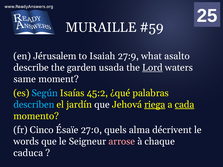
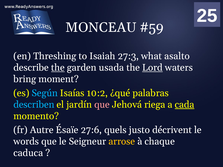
MURAILLE: MURAILLE -> MONCEAU (101, 28)
Jérusalem: Jérusalem -> Threshing (55, 56)
27:9: 27:9 -> 27:3 (128, 56)
the underline: none -> present (58, 68)
same: same -> bring (25, 79)
45:2: 45:2 -> 10:2 (97, 93)
que colour: white -> pink (102, 105)
riega underline: present -> none (155, 105)
Cinco: Cinco -> Autre (42, 130)
27:0: 27:0 -> 27:6 (91, 130)
alma: alma -> justo (139, 130)
arrose colour: pink -> yellow (122, 142)
